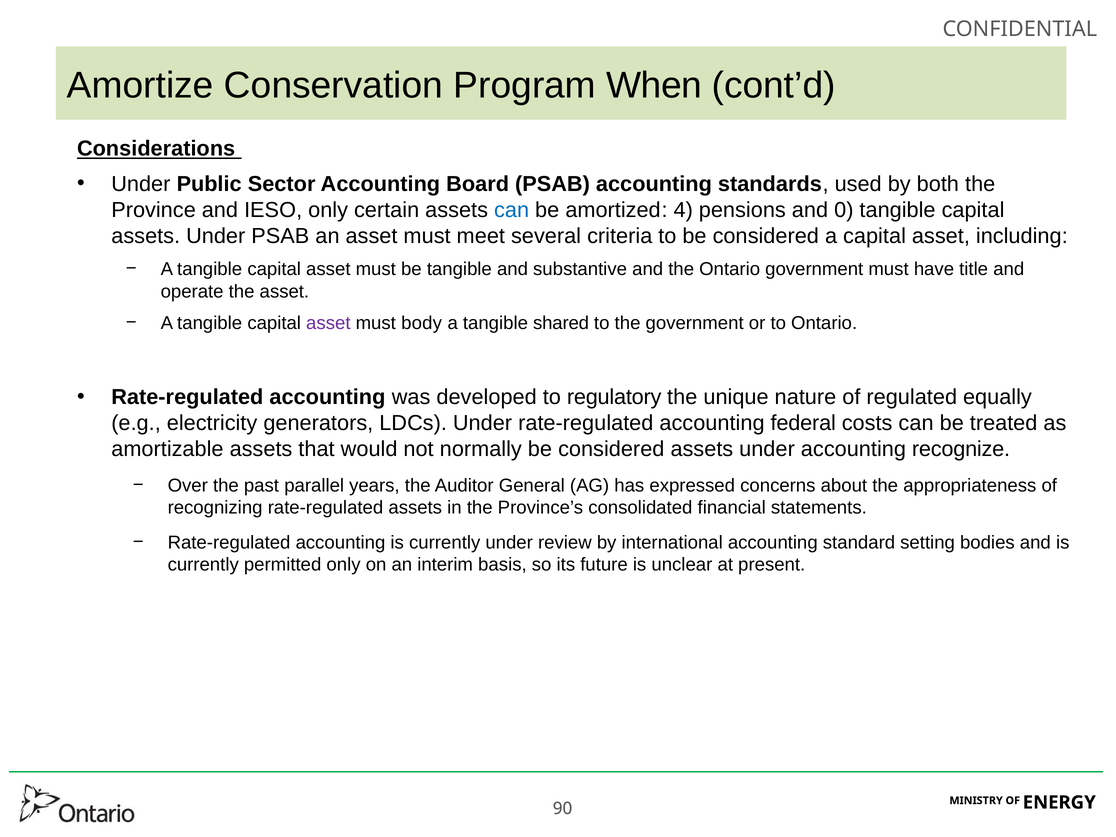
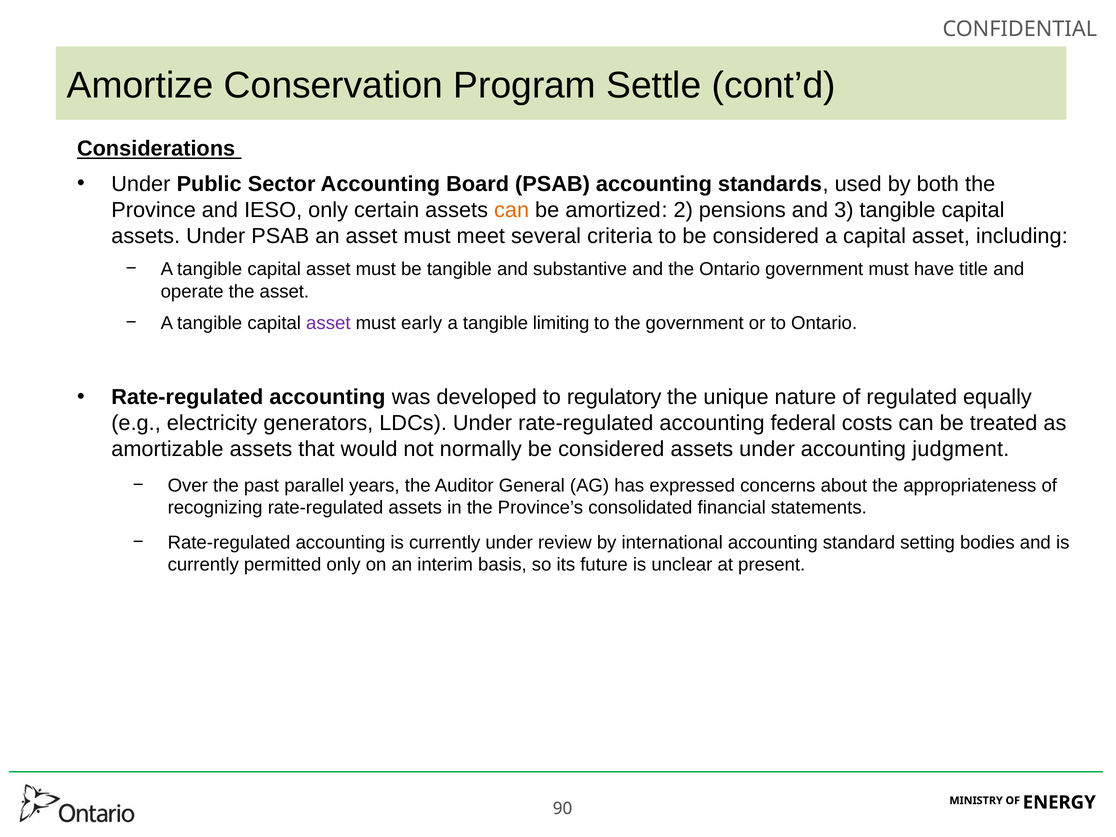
When: When -> Settle (654, 86)
can colour: blue -> orange (512, 210)
4: 4 -> 2 (683, 210)
0: 0 -> 3 (844, 210)
body: body -> early (422, 323)
shared: shared -> limiting (561, 323)
recognize: recognize -> judgment (961, 449)
